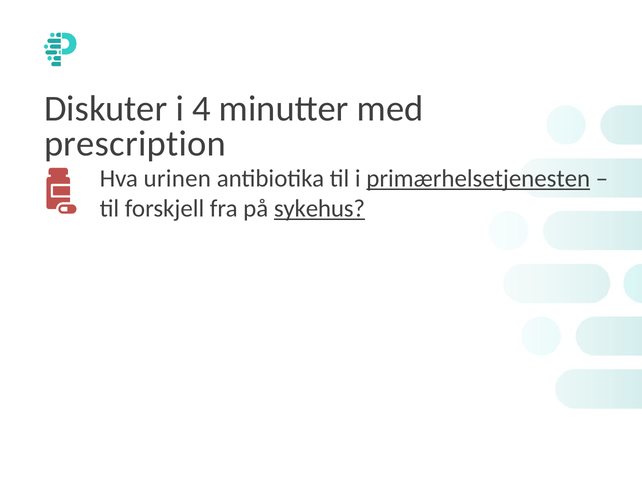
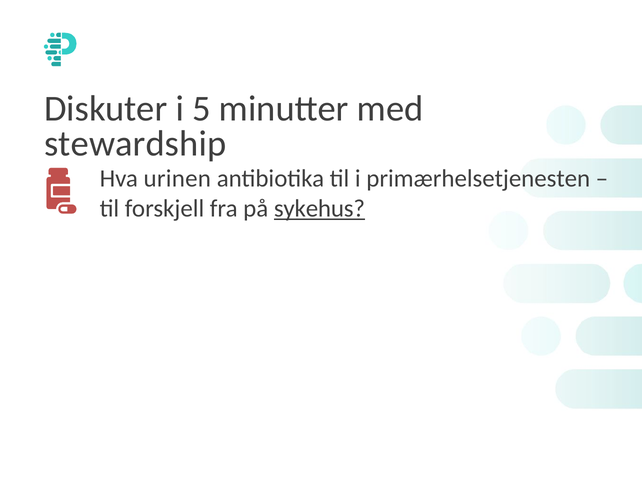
4: 4 -> 5 (201, 109)
prescription: prescription -> stewardship (135, 144)
primærhelsetjenesten underline: present -> none (478, 179)
